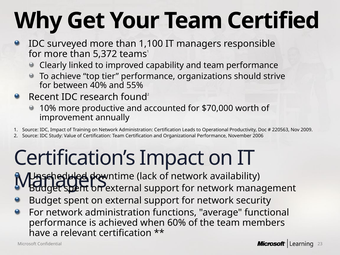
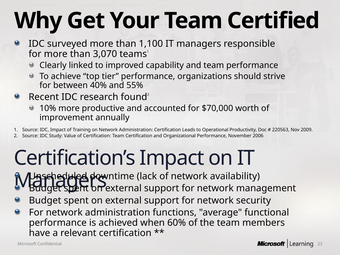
5,372: 5,372 -> 3,070 (105, 54)
